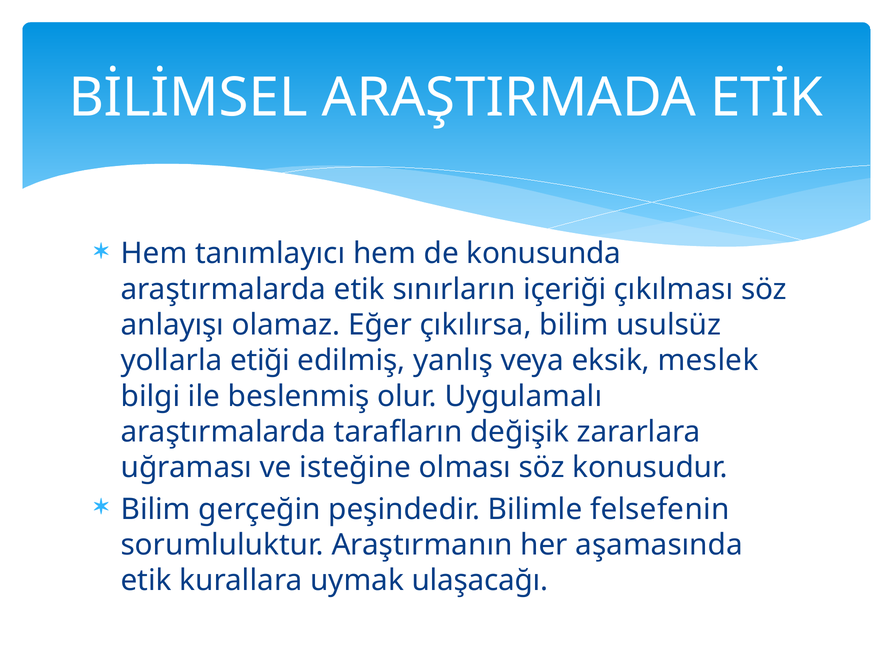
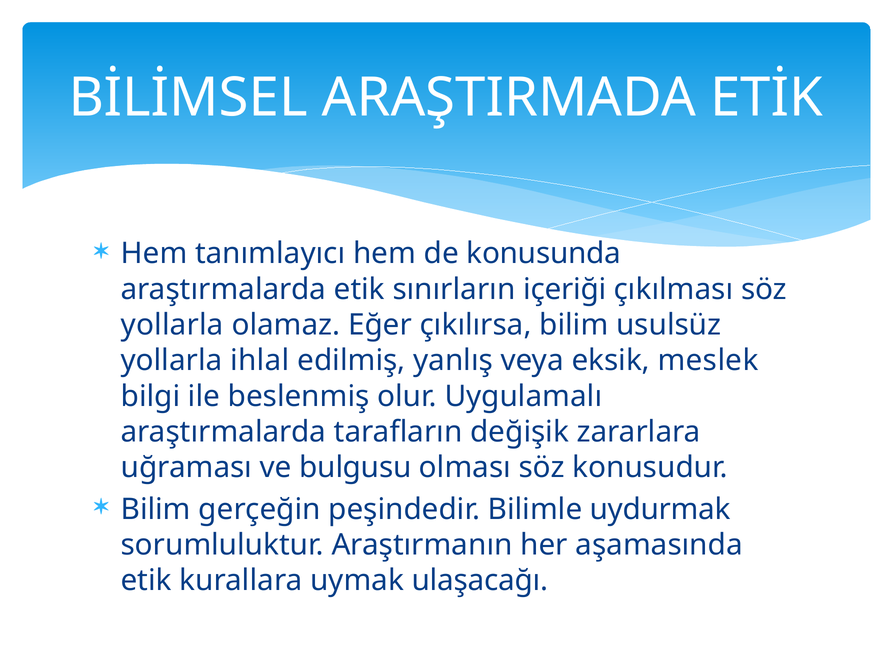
anlayışı: anlayışı -> yollarla (172, 325)
etiği: etiği -> ihlal (260, 361)
isteğine: isteğine -> bulgusu (355, 468)
felsefenin: felsefenin -> uydurmak (660, 509)
